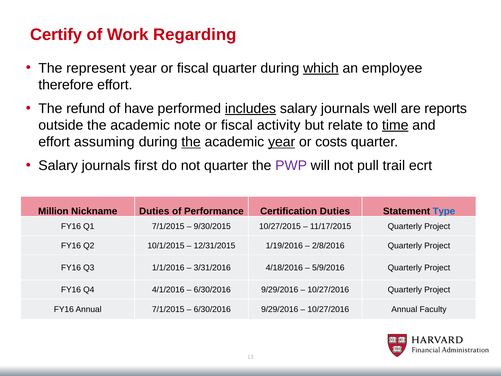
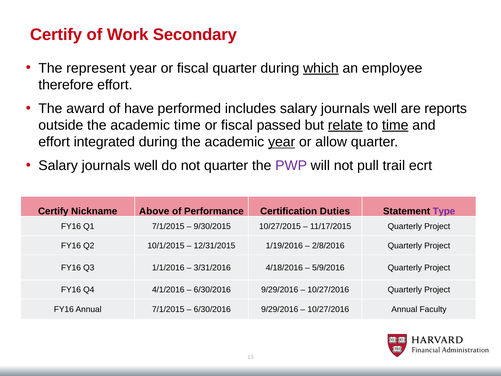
Regarding: Regarding -> Secondary (195, 35)
refund: refund -> award (86, 108)
includes underline: present -> none (250, 108)
academic note: note -> time (187, 125)
activity: activity -> passed (279, 125)
relate underline: none -> present (345, 125)
assuming: assuming -> integrated (104, 142)
the underline: present -> none (191, 142)
costs: costs -> allow (331, 142)
first: first -> well (146, 166)
Million: Million -> Certify (53, 211)
Nickname Duties: Duties -> Above (154, 211)
Type colour: blue -> purple (444, 211)
